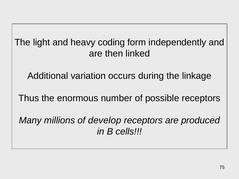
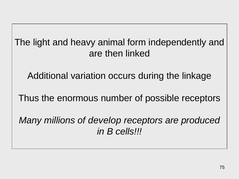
coding: coding -> animal (111, 42)
